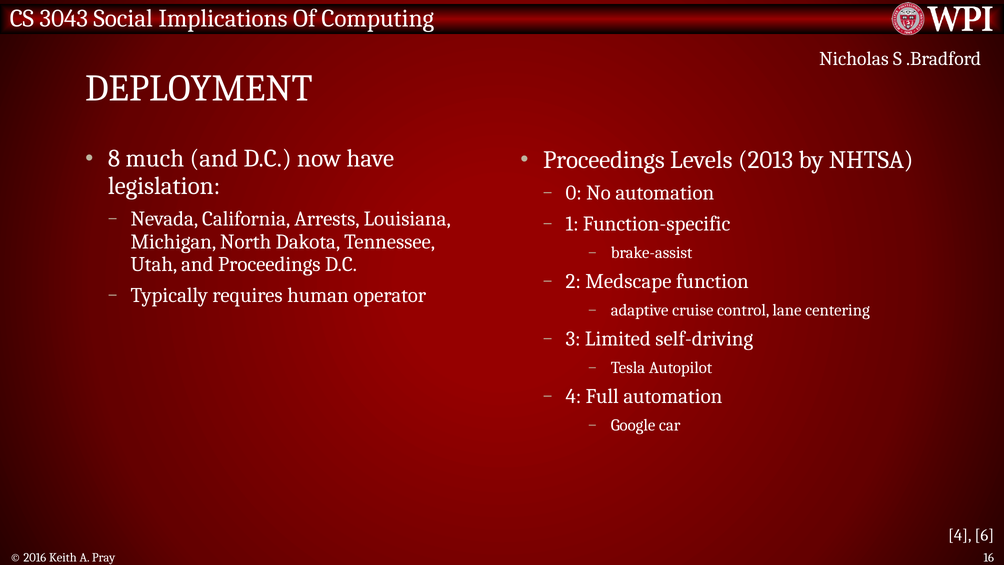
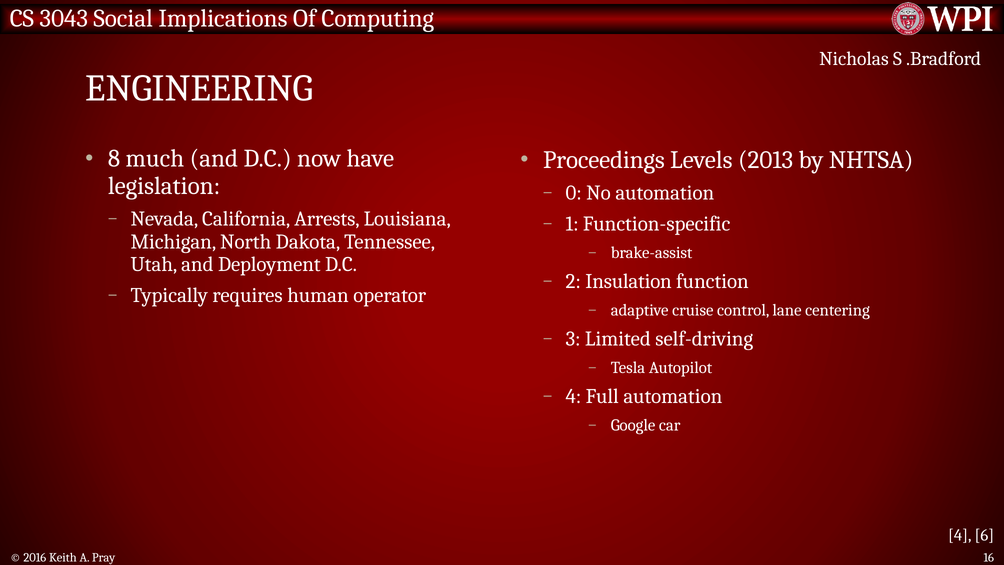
DEPLOYMENT: DEPLOYMENT -> ENGINEERING (199, 88)
and Proceedings: Proceedings -> Deployment (269, 264)
Medscape: Medscape -> Insulation (629, 281)
